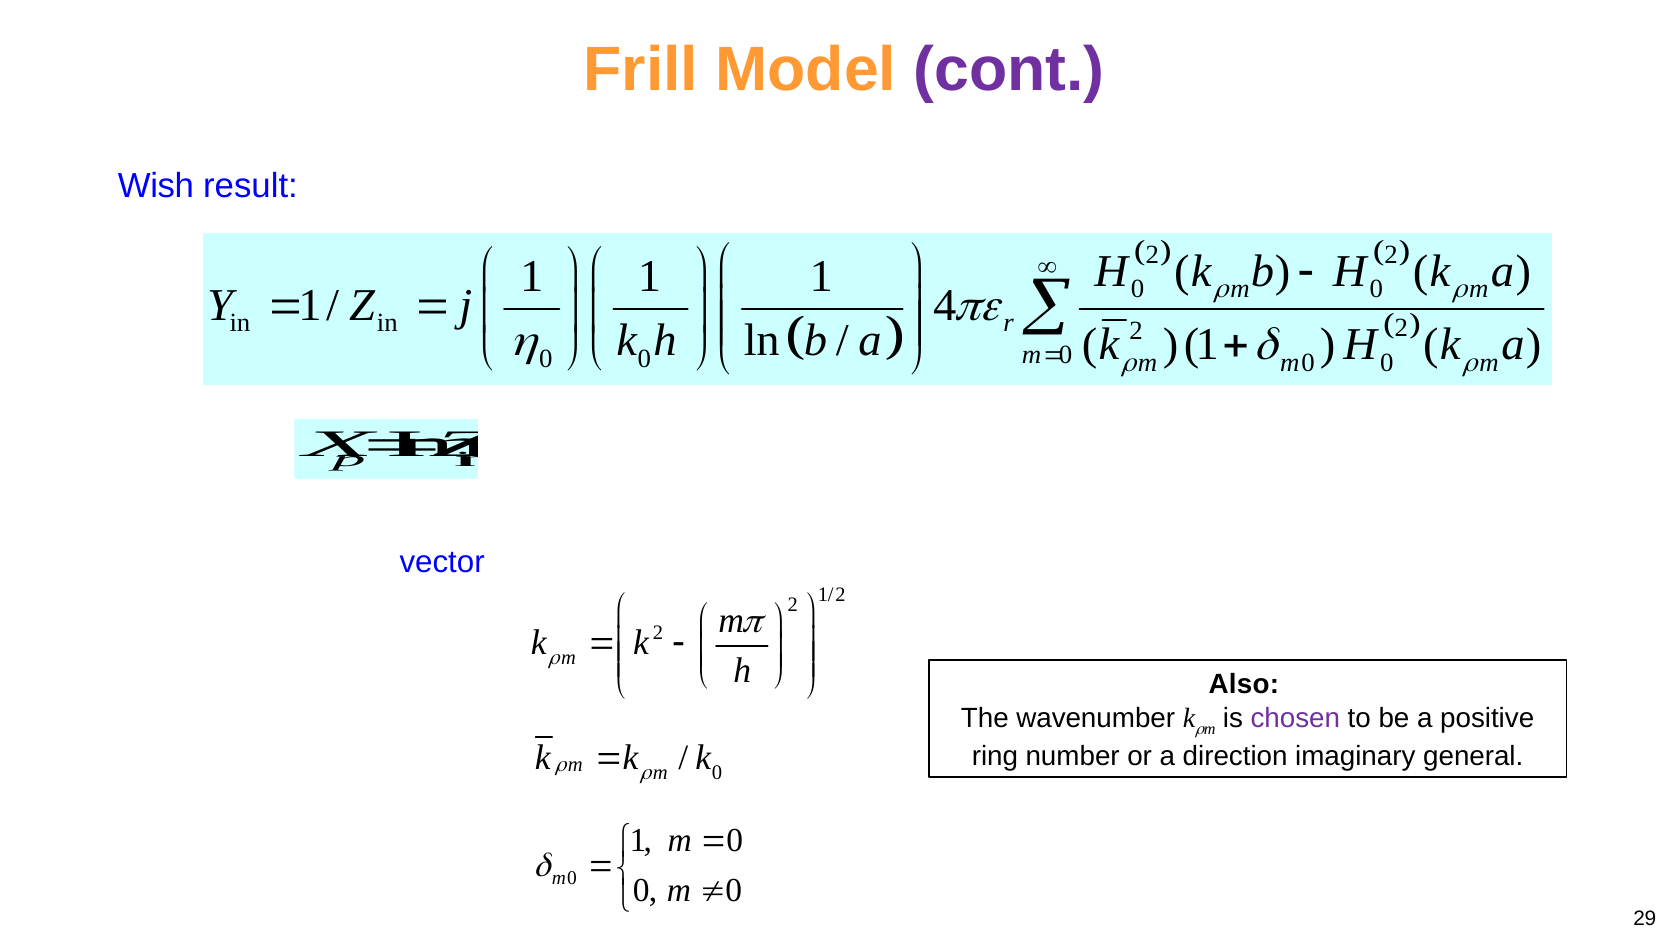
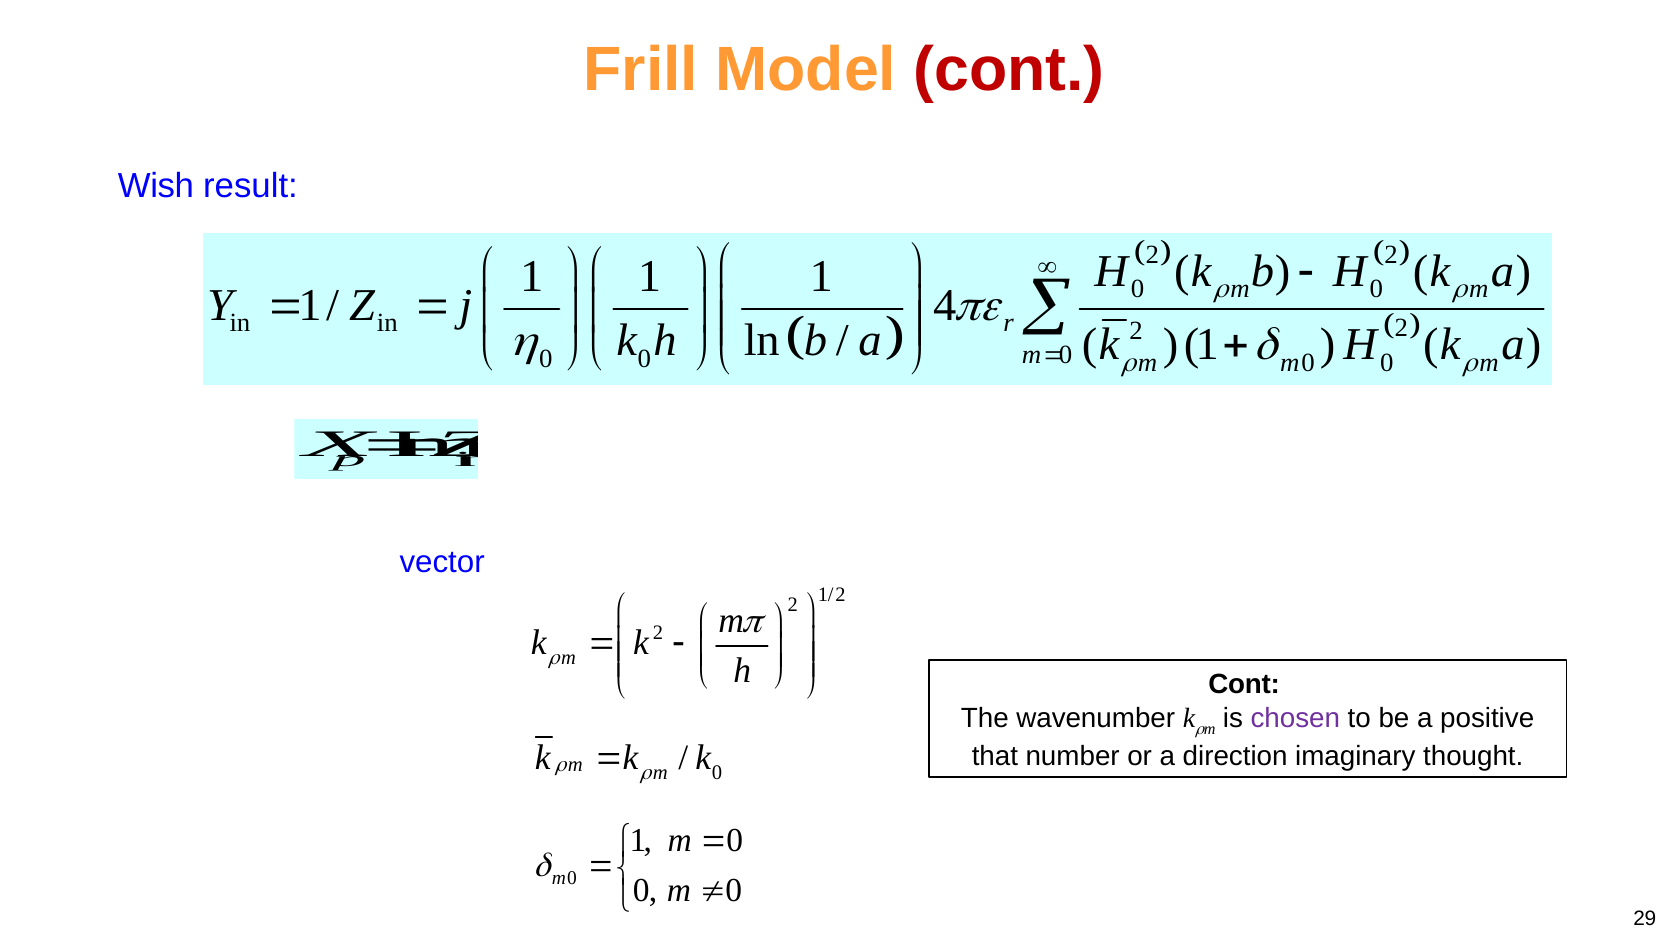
cont colour: purple -> red (1009, 70)
Also: Also -> Cont (1244, 684)
ring: ring -> that (995, 756)
general: general -> thought (1473, 756)
